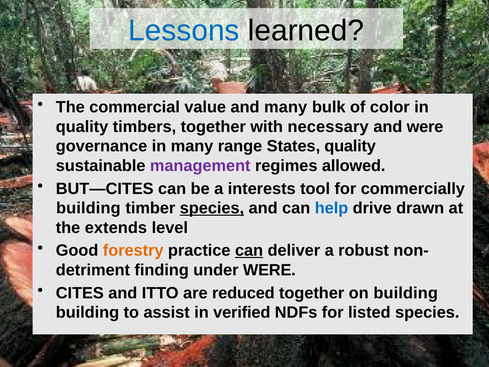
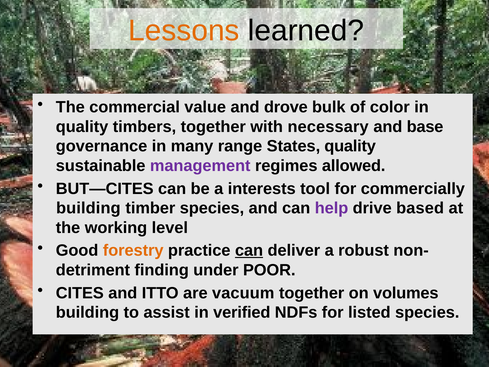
Lessons colour: blue -> orange (184, 31)
and many: many -> drove (286, 107)
and were: were -> base (425, 127)
species underline: present -> none (212, 208)
help colour: blue -> purple (331, 208)
drawn: drawn -> based (420, 208)
extends: extends -> working (116, 228)
under WERE: WERE -> POOR (269, 270)
reduced: reduced -> vacuum (243, 293)
on building: building -> volumes (406, 293)
